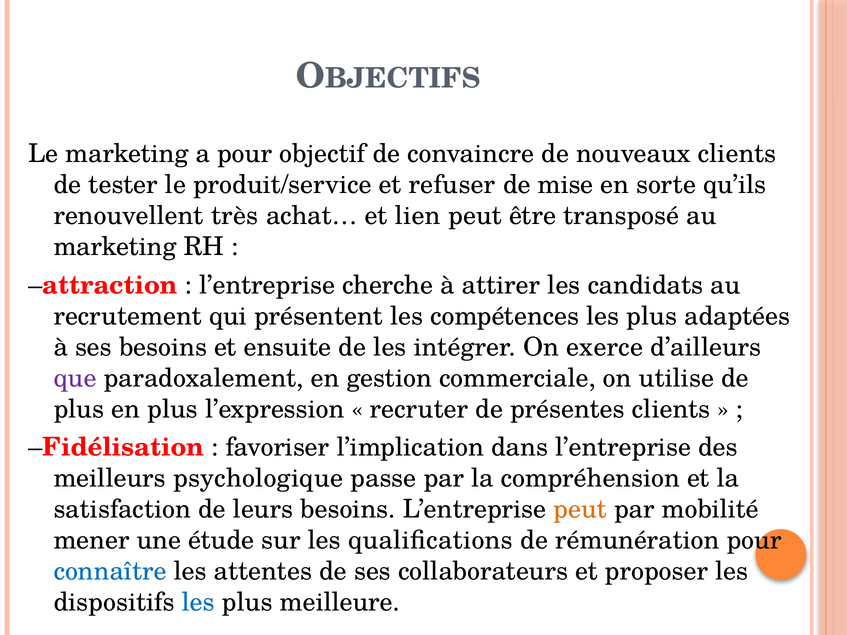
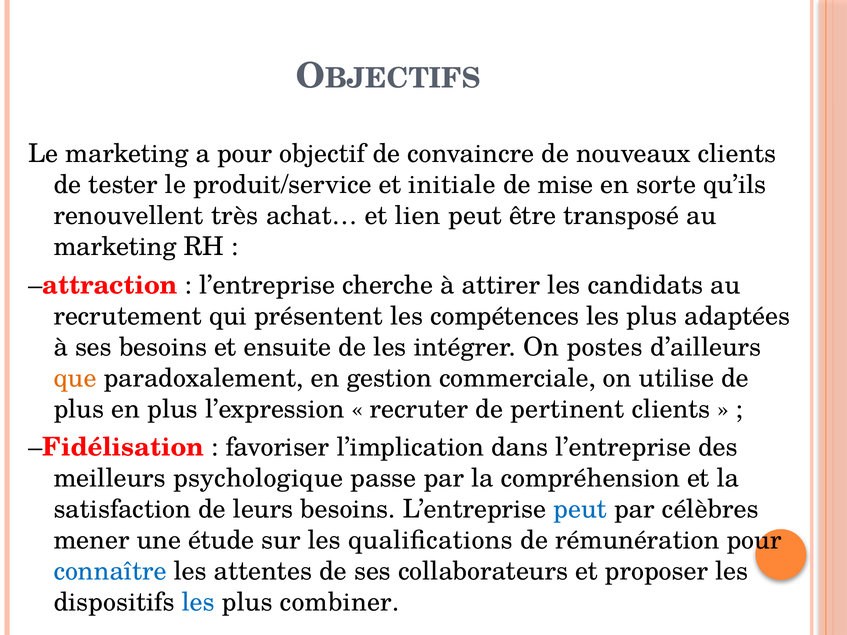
refuser: refuser -> initiale (452, 185)
exerce: exerce -> postes (605, 347)
que colour: purple -> orange (75, 378)
présentes: présentes -> pertinent (567, 409)
peut colour: orange -> blue (580, 509)
mobilité: mobilité -> célèbres (710, 509)
meilleure: meilleure -> combiner (340, 603)
